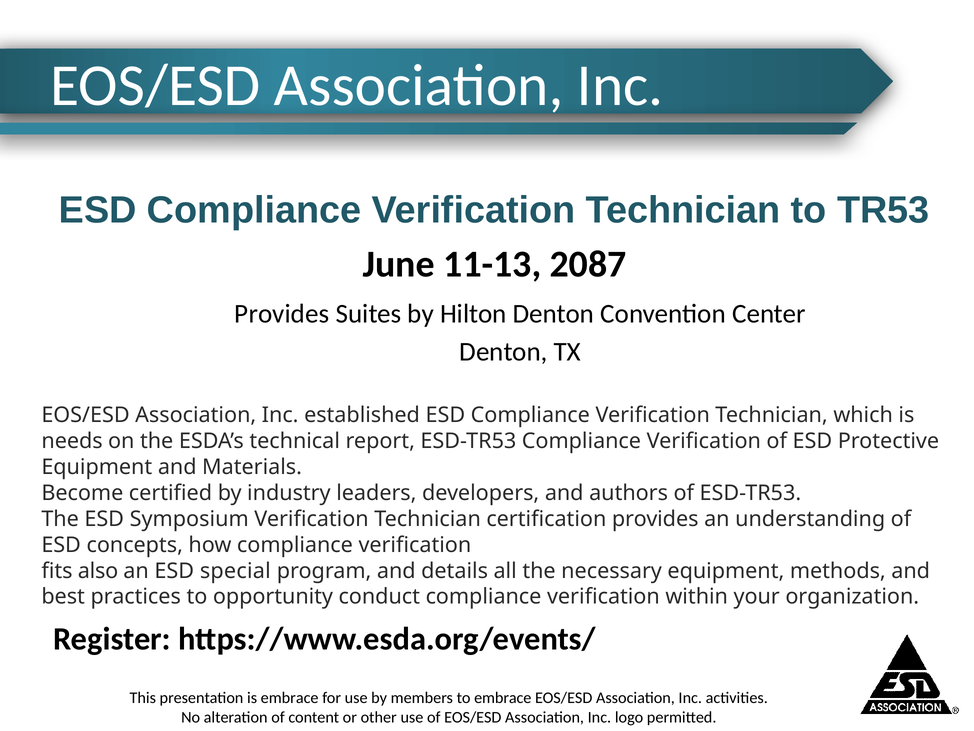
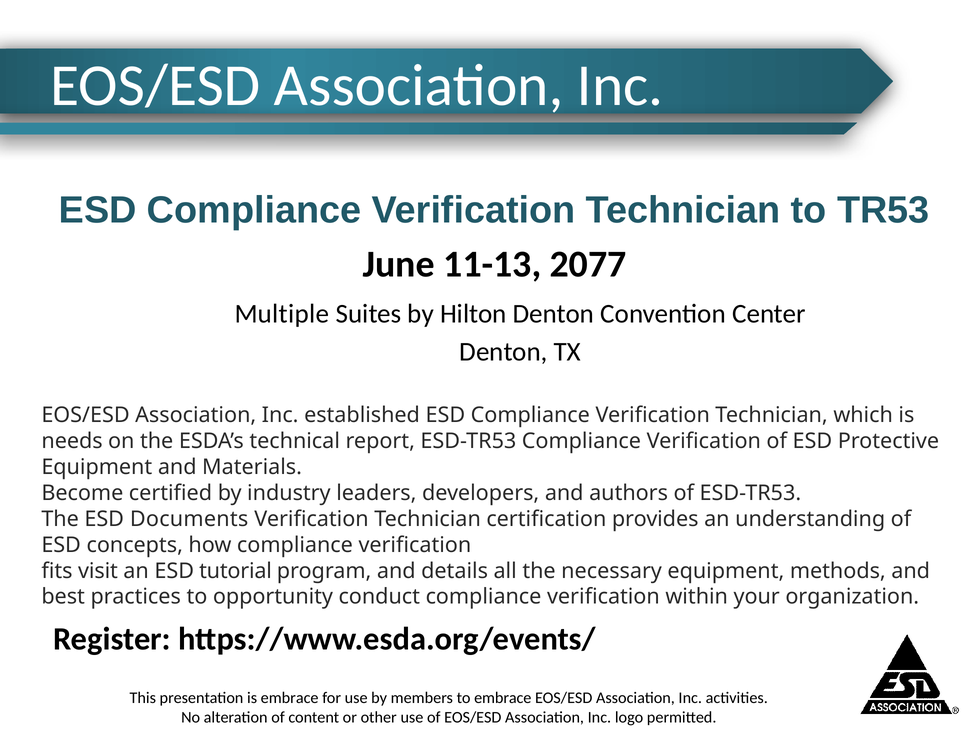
2087: 2087 -> 2077 (588, 264)
Provides: Provides -> Multiple (282, 314)
Symposium: Symposium -> Documents (189, 519)
also: also -> visit (98, 570)
special: special -> tutorial (236, 570)
